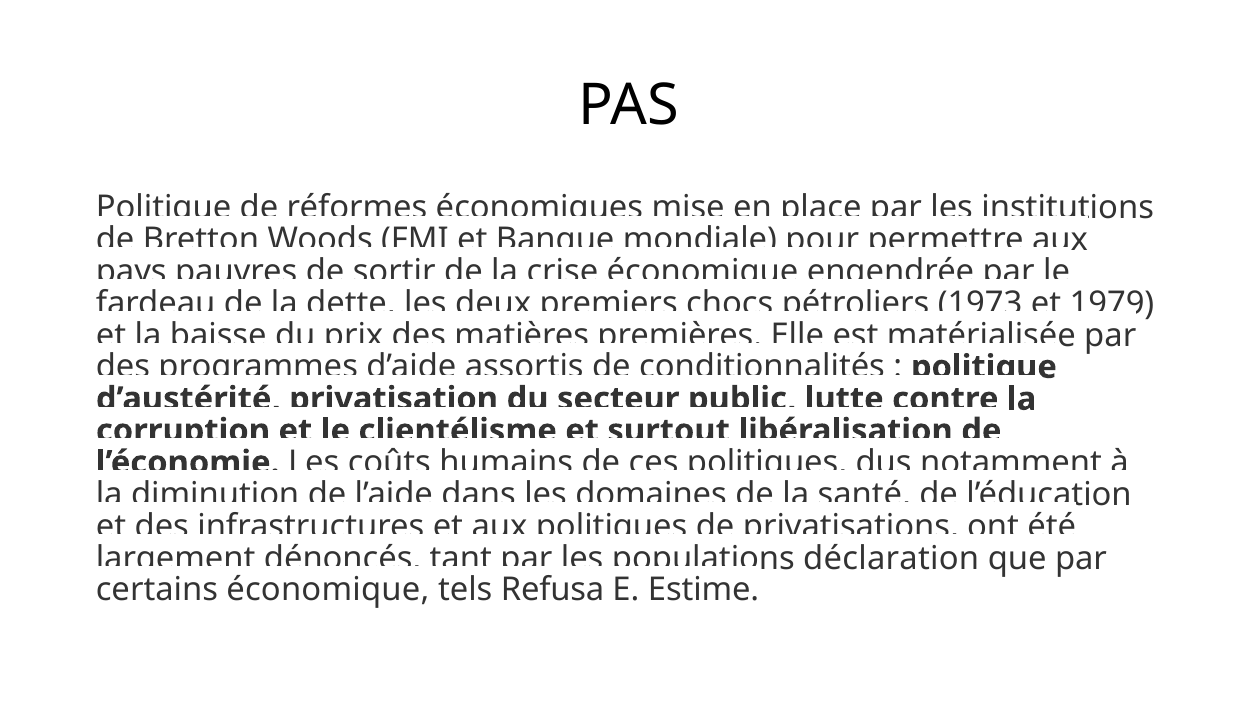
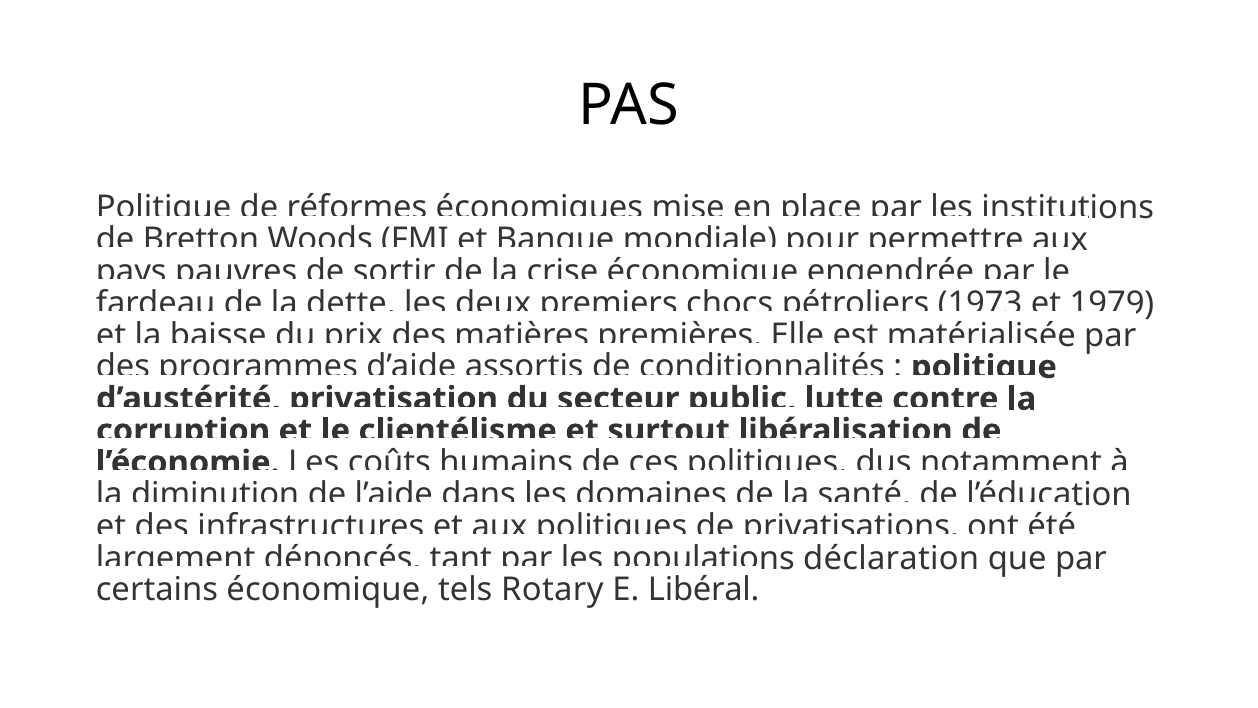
Refusa: Refusa -> Rotary (552, 590)
Estime: Estime -> Libéral (704, 590)
